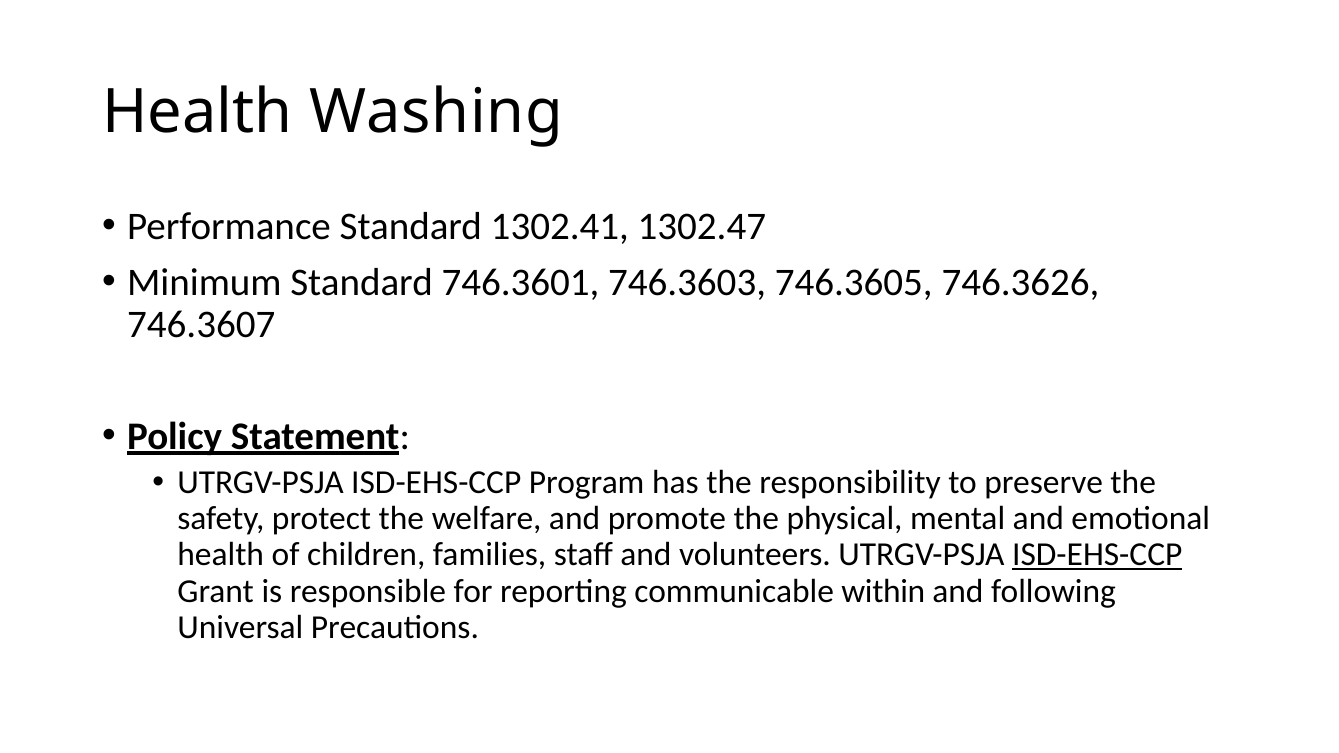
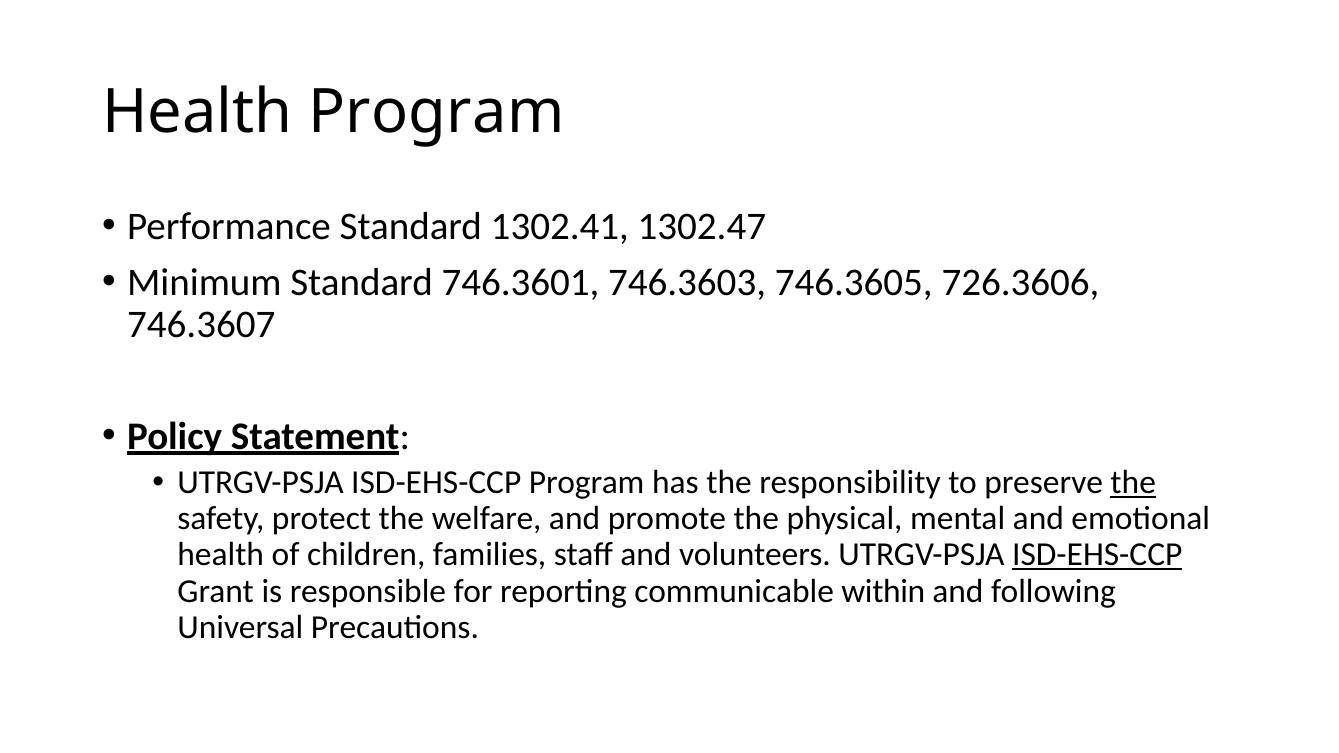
Health Washing: Washing -> Program (436, 112)
746.3626: 746.3626 -> 726.3606 (1020, 282)
the underline: none -> present (1133, 483)
